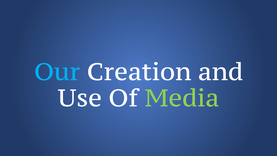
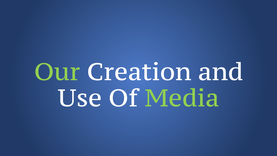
Our colour: light blue -> light green (57, 72)
